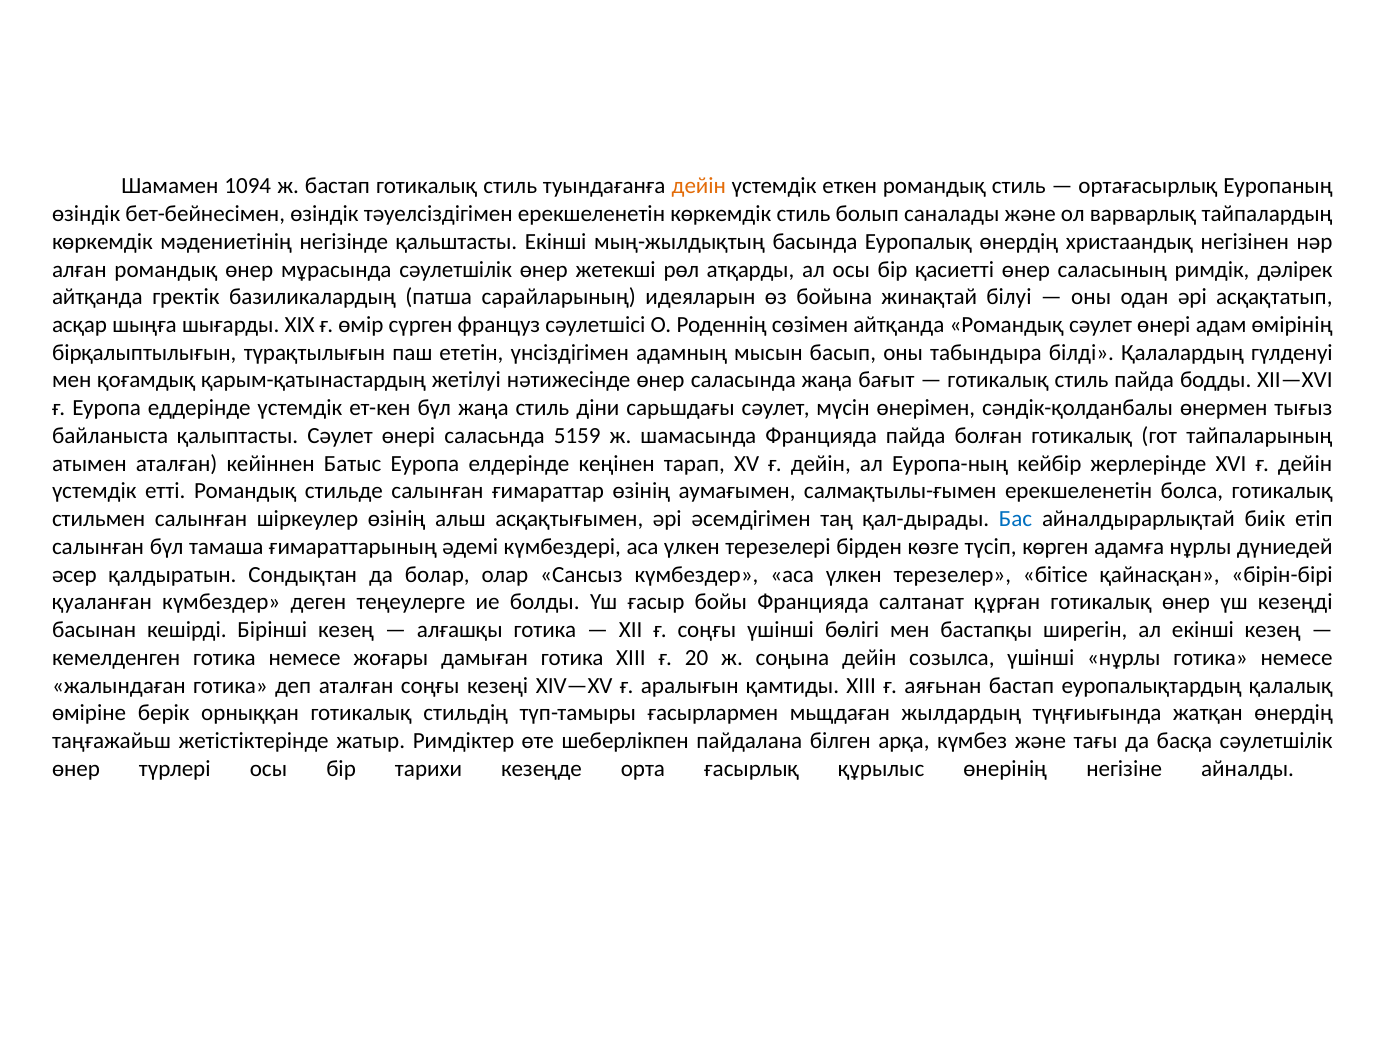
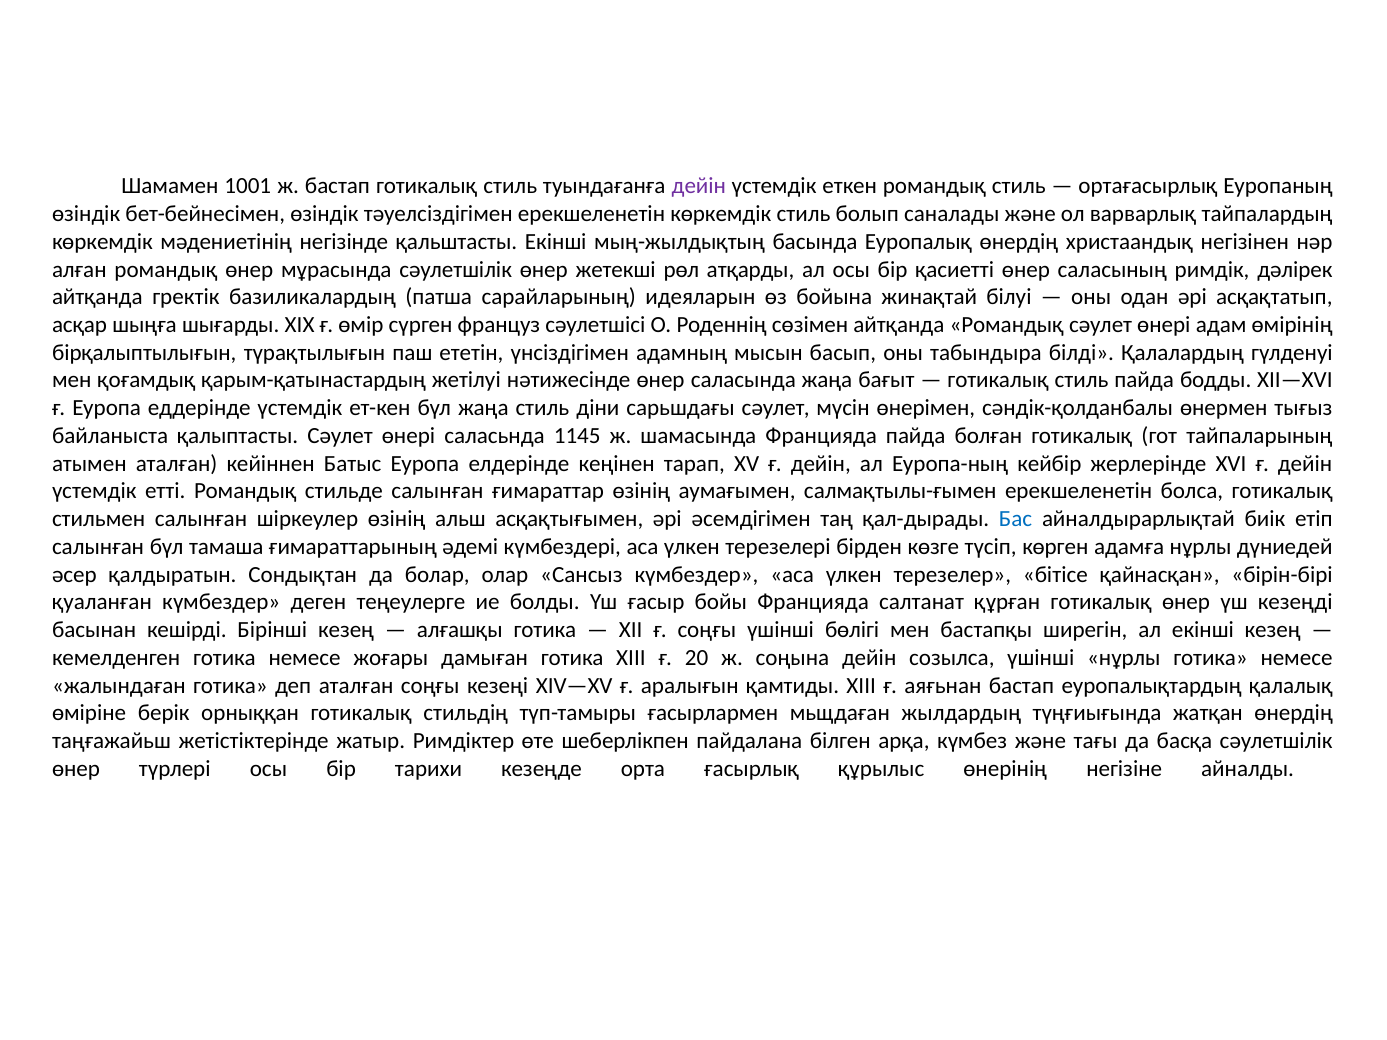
1094: 1094 -> 1001 (248, 186)
дейін colour: orange -> purple (699, 186)
5159: 5159 -> 1145 (577, 436)
